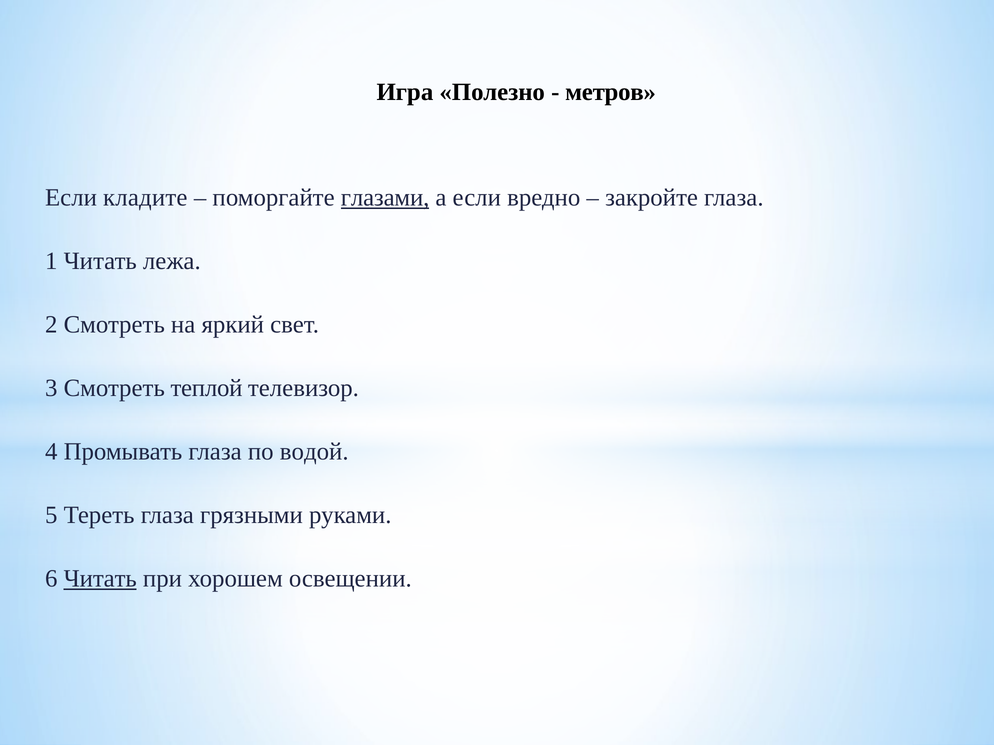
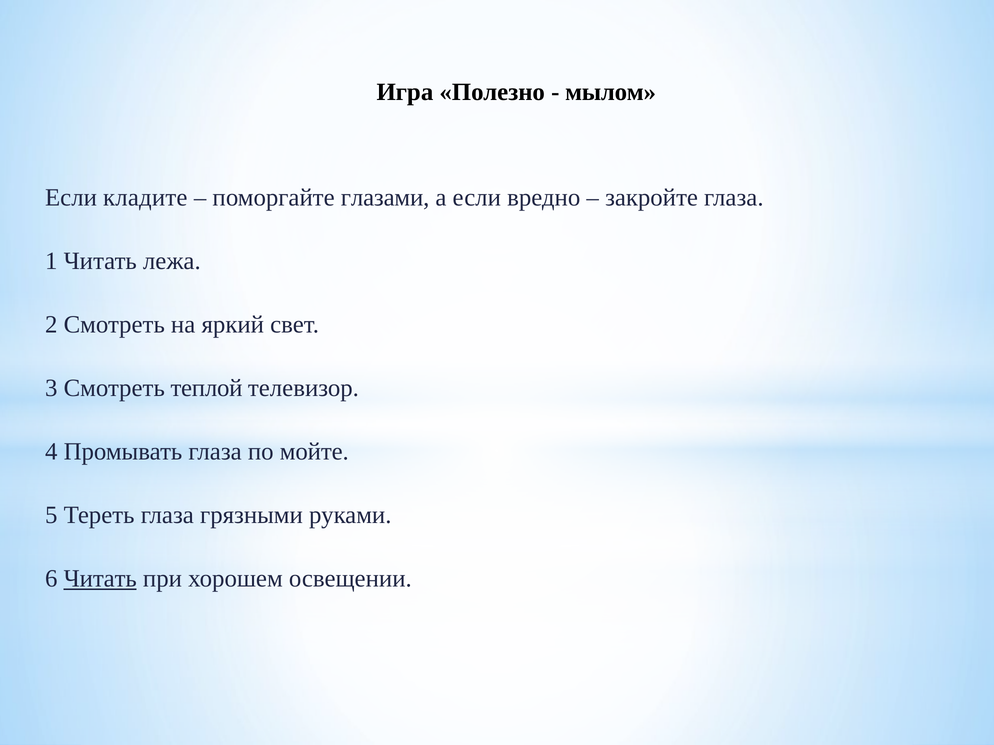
метров: метров -> мылом (611, 92)
глазами underline: present -> none (385, 198)
водой: водой -> мойте (314, 452)
